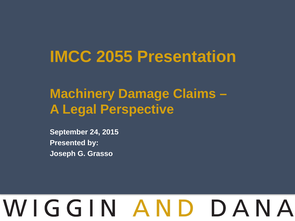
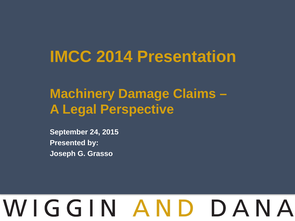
2055: 2055 -> 2014 (114, 57)
